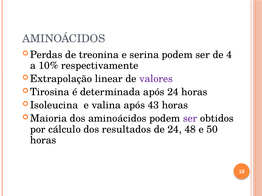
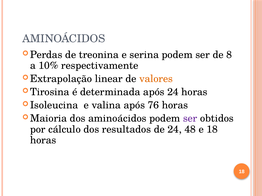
4: 4 -> 8 (229, 55)
valores colour: purple -> orange (156, 79)
43: 43 -> 76 (153, 105)
e 50: 50 -> 18 (212, 130)
